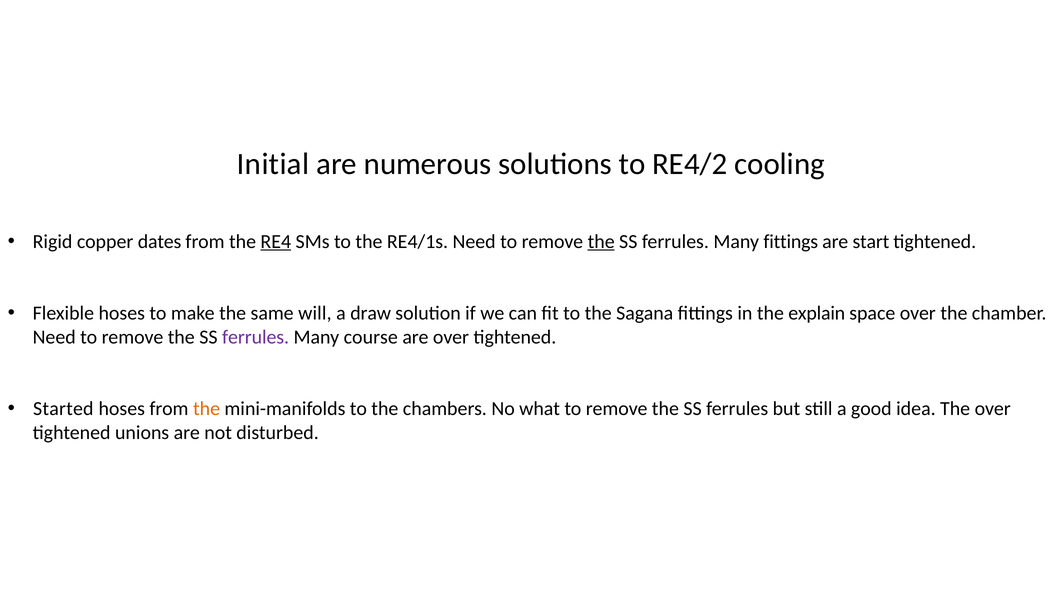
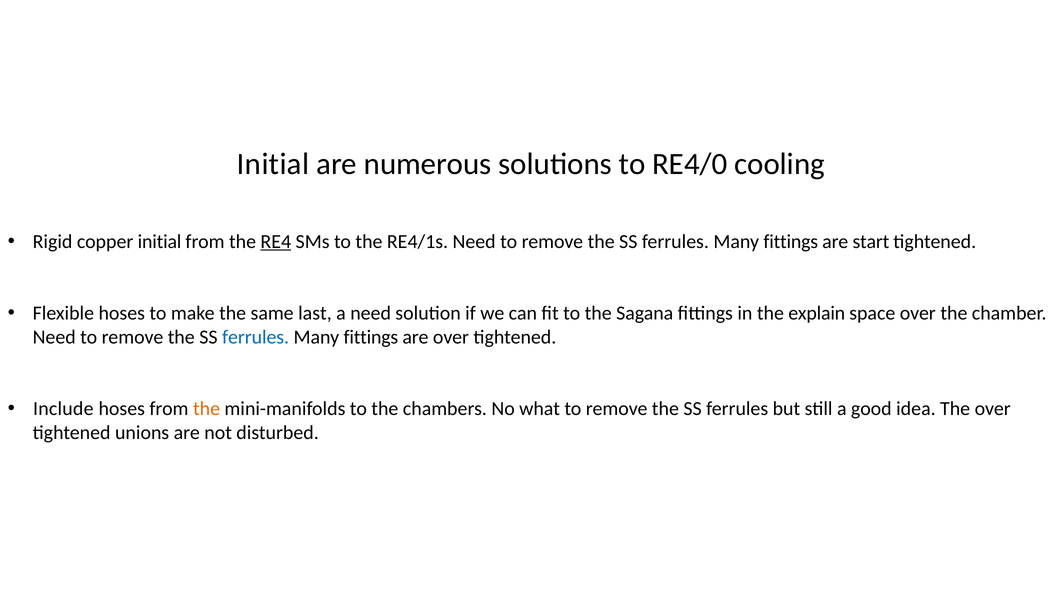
RE4/2: RE4/2 -> RE4/0 (690, 164)
copper dates: dates -> initial (160, 242)
the underline: present -> none (601, 242)
will: will -> last (315, 313)
a draw: draw -> need (371, 313)
ferrules colour: purple -> blue (256, 337)
course: course -> fittings (371, 337)
Started: Started -> Include (63, 409)
